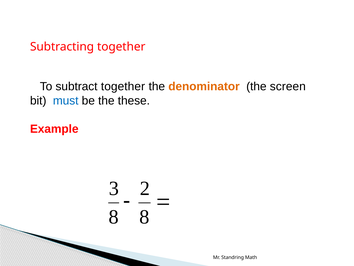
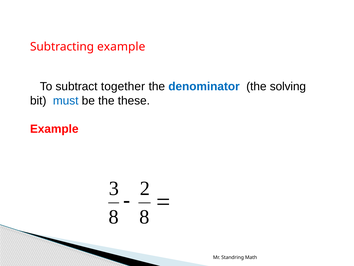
Subtracting together: together -> example (121, 47)
denominator colour: orange -> blue (204, 86)
screen: screen -> solving (288, 86)
